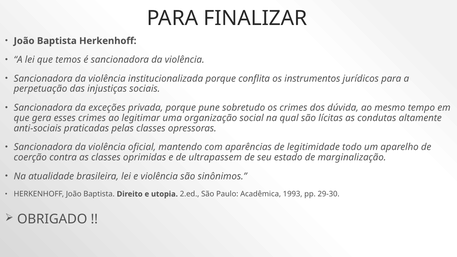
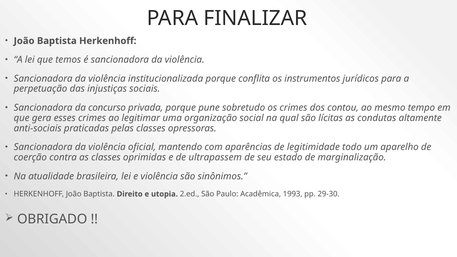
exceções: exceções -> concurso (107, 108)
dúvida: dúvida -> contou (343, 108)
